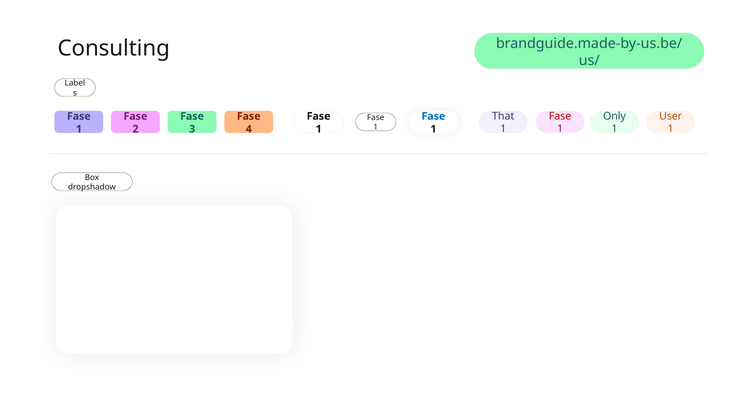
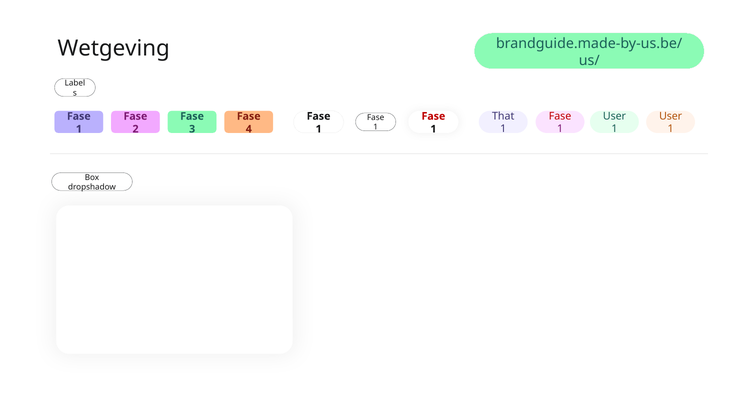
Consulting: Consulting -> Wetgeving (114, 49)
Only: Only -> User (614, 116)
Fase colour: blue -> red (433, 116)
